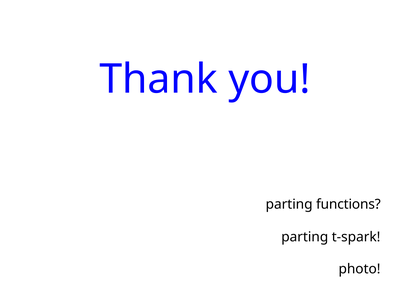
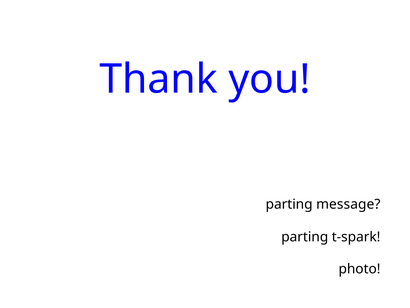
functions: functions -> message (348, 204)
